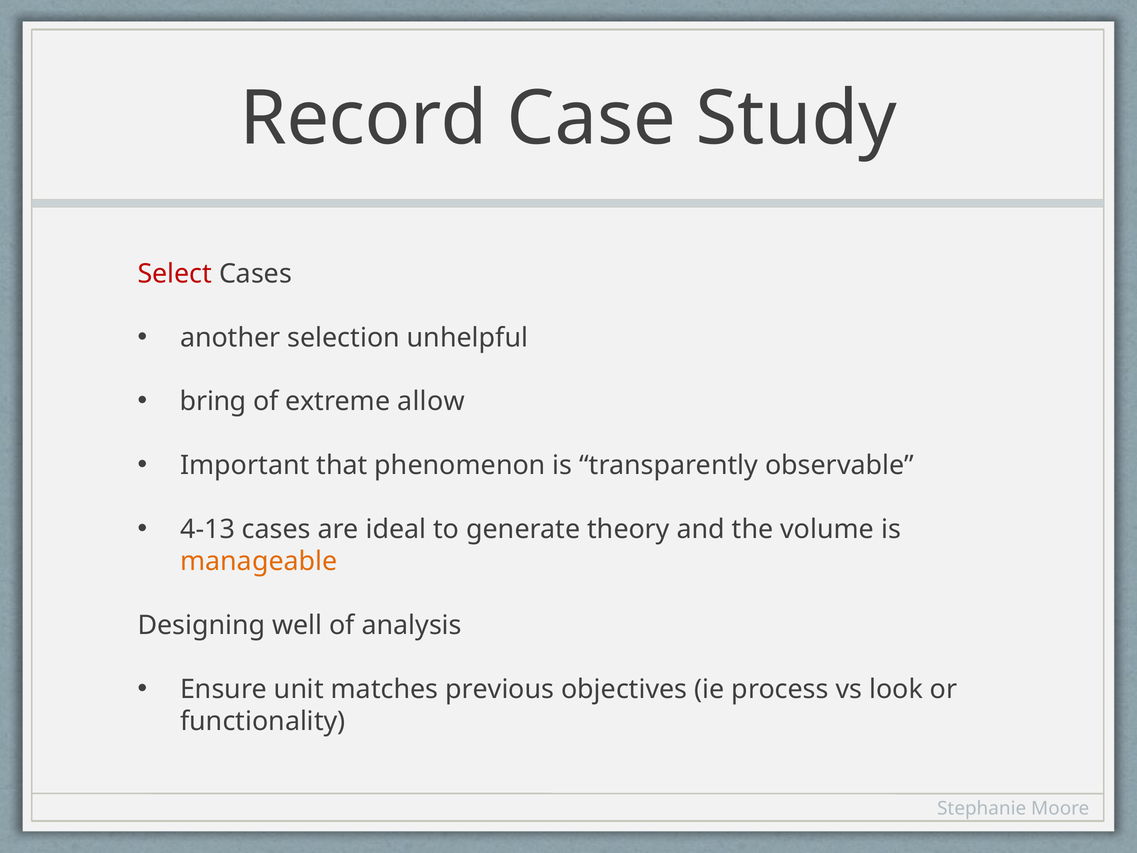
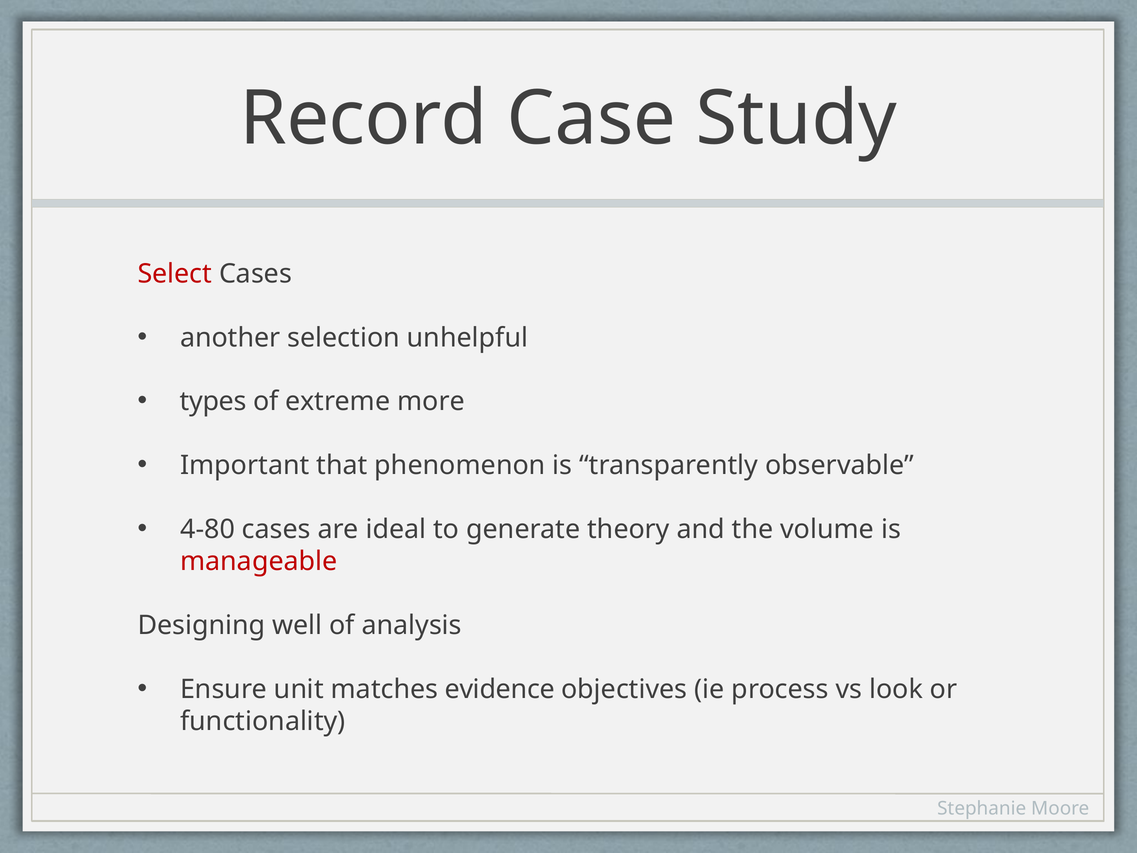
bring: bring -> types (213, 401)
allow: allow -> more (431, 401)
4-13: 4-13 -> 4-80 (208, 529)
manageable colour: orange -> red (259, 561)
previous: previous -> evidence (500, 689)
